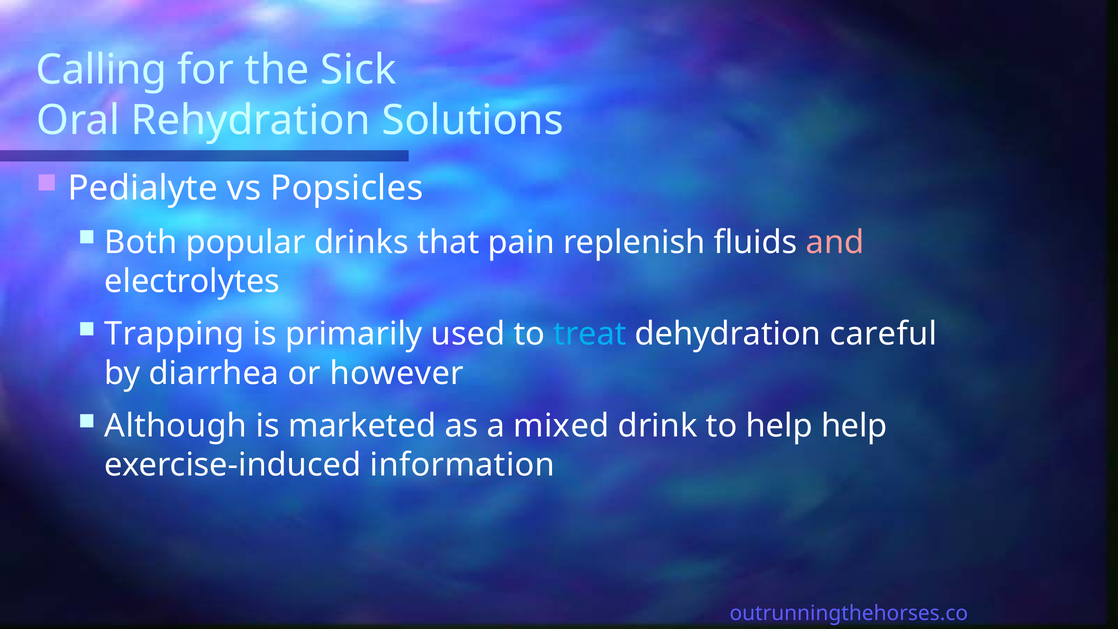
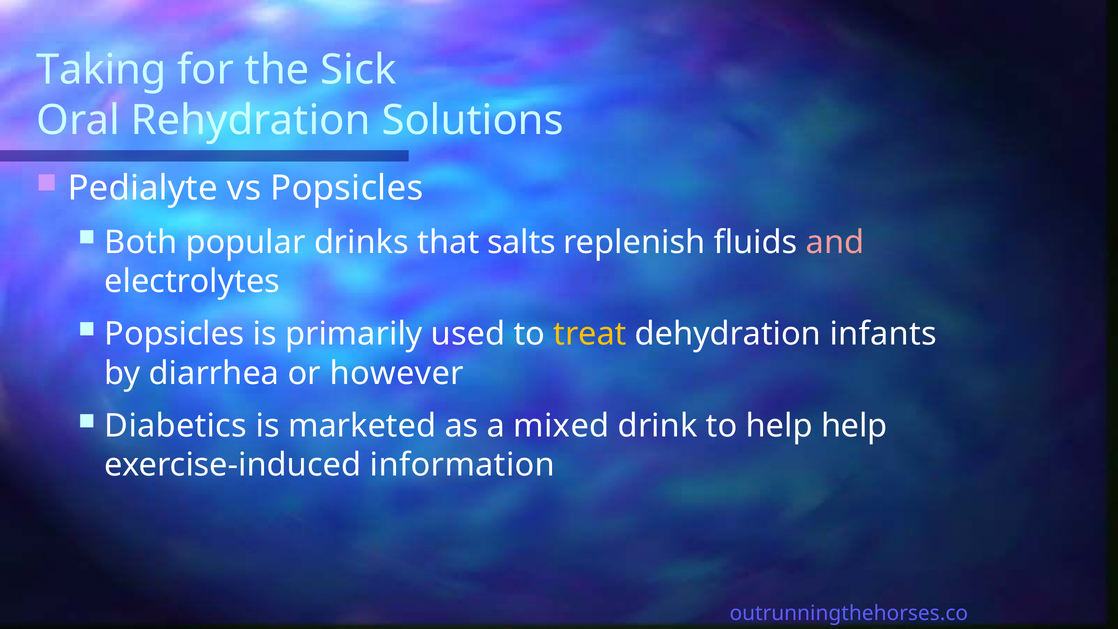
Calling: Calling -> Taking (101, 70)
pain: pain -> salts (521, 242)
Trapping: Trapping -> Popsicles (174, 334)
treat colour: light blue -> yellow (590, 334)
careful: careful -> infants (883, 334)
Although: Although -> Diabetics (176, 426)
